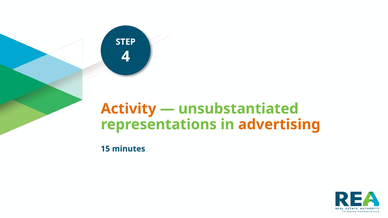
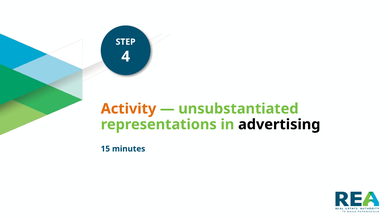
advertising colour: orange -> black (279, 125)
